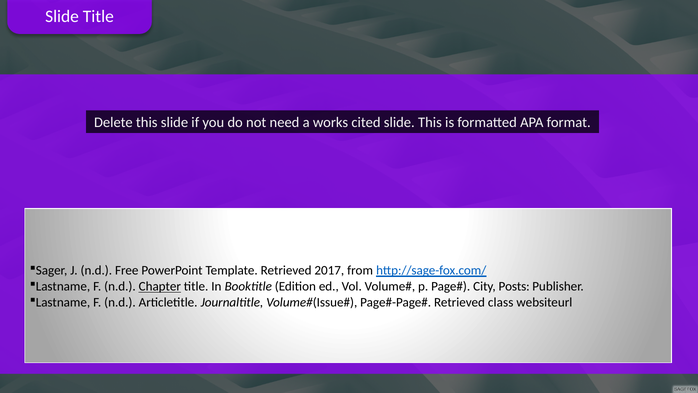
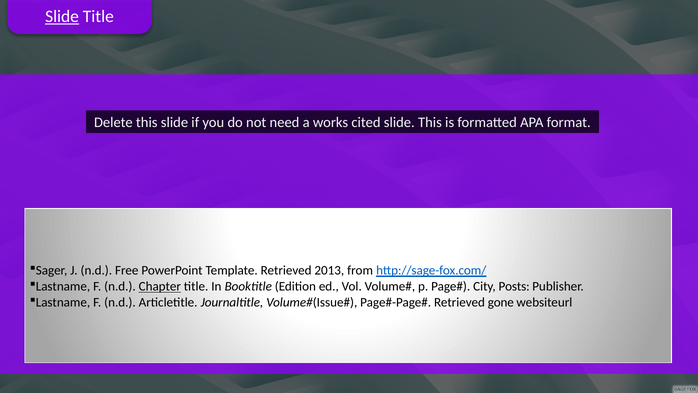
Slide underline: none -> present (62, 16)
2017: 2017 -> 2013 (329, 270)
class: class -> gone (501, 302)
